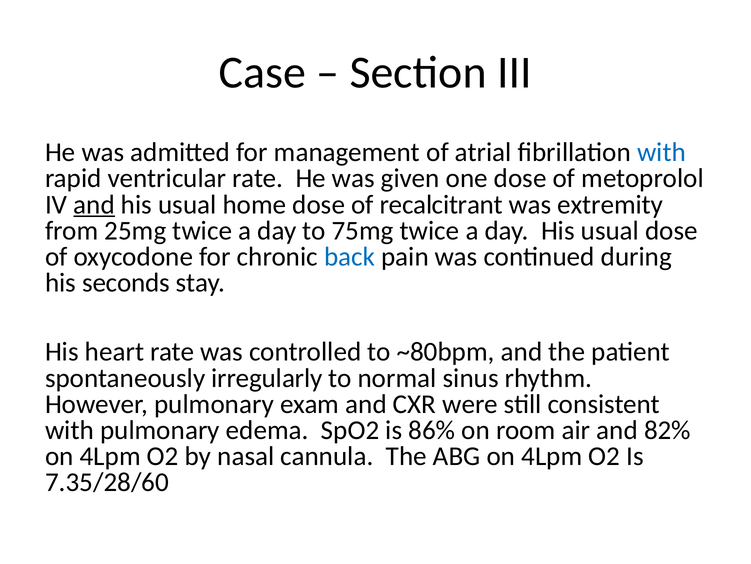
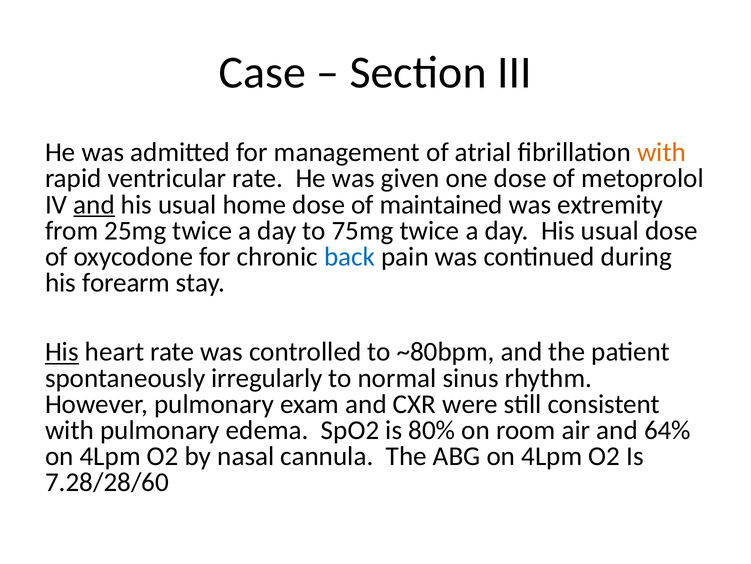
with colour: blue -> orange (661, 152)
recalcitrant: recalcitrant -> maintained (441, 204)
seconds: seconds -> forearm (126, 282)
His underline: none -> present (62, 352)
86%: 86% -> 80% (432, 430)
82%: 82% -> 64% (667, 430)
7.35/28/60: 7.35/28/60 -> 7.28/28/60 (107, 482)
